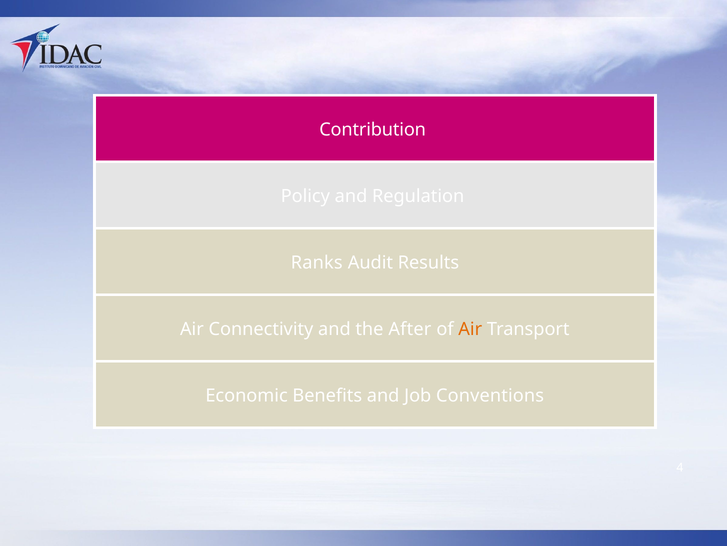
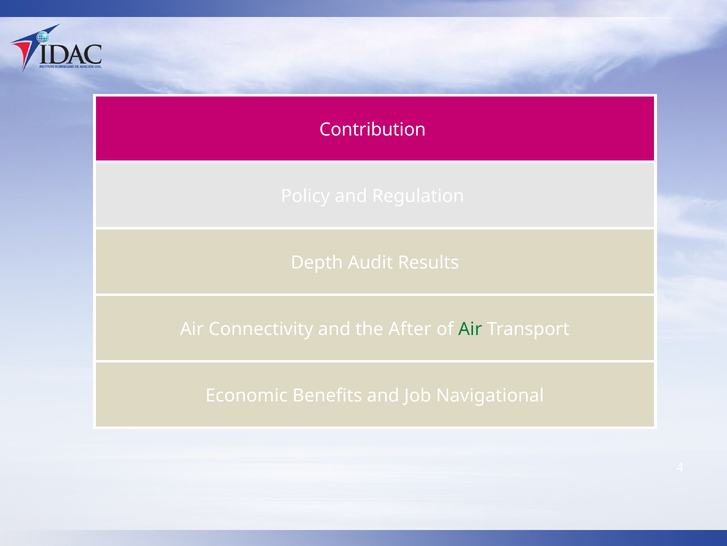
Ranks: Ranks -> Depth (317, 262)
Air colour: orange -> green (470, 329)
Conventions: Conventions -> Navigational (490, 395)
